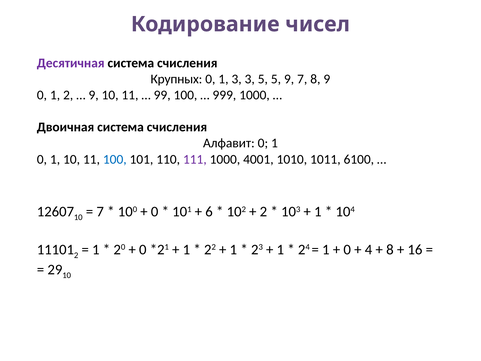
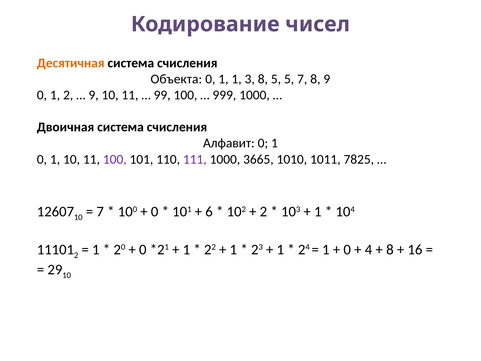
Десятичная colour: purple -> orange (71, 63)
Крупных: Крупных -> Объекта (176, 79)
1 3: 3 -> 1 (237, 79)
3 5: 5 -> 8 (263, 79)
5 9: 9 -> 5 (289, 79)
100 colour: blue -> purple (115, 159)
4001: 4001 -> 3665 (258, 159)
6100: 6100 -> 7825 (359, 159)
